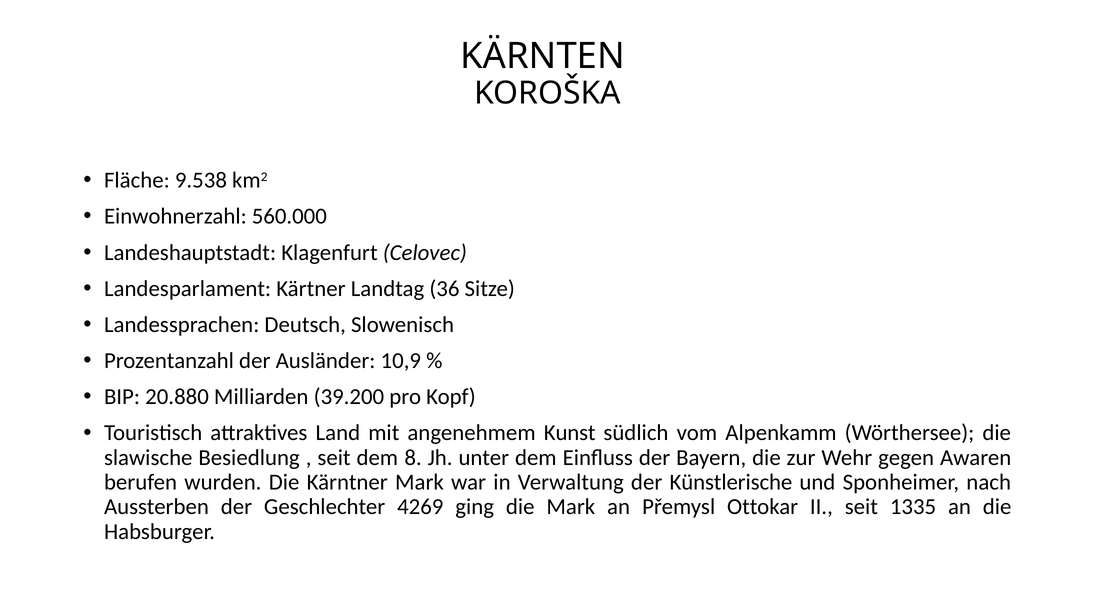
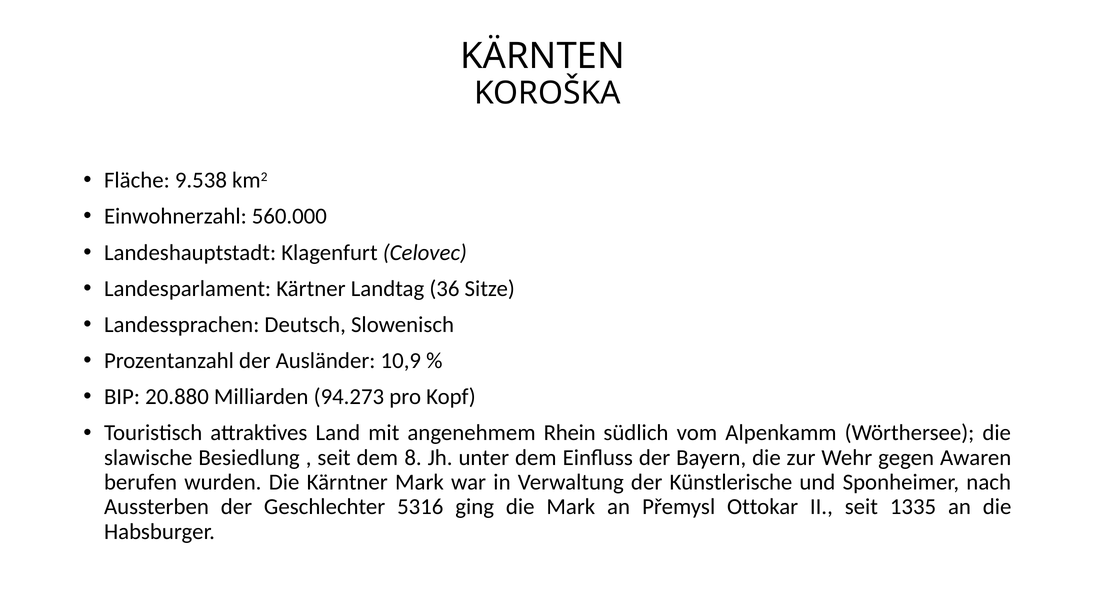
39.200: 39.200 -> 94.273 (349, 397)
Kunst: Kunst -> Rhein (570, 433)
4269: 4269 -> 5316 (420, 507)
